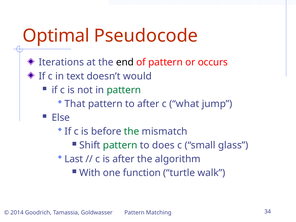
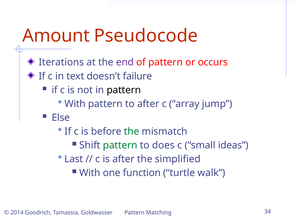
Optimal: Optimal -> Amount (56, 36)
end colour: black -> purple (125, 62)
would: would -> failure (138, 76)
pattern colour: green -> black (124, 90)
That: That -> With (75, 104)
what: what -> array (184, 104)
glass: glass -> ideas (233, 145)
algorithm: algorithm -> simplified (178, 159)
